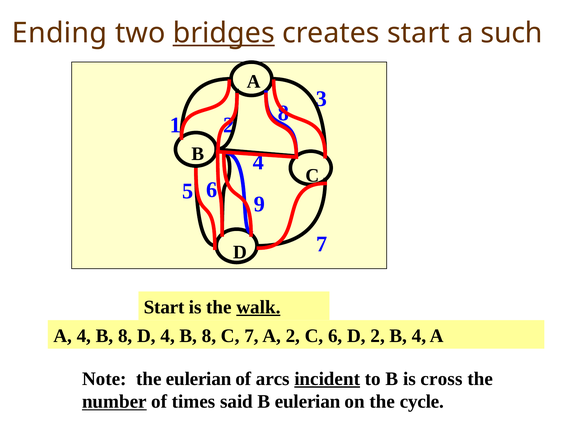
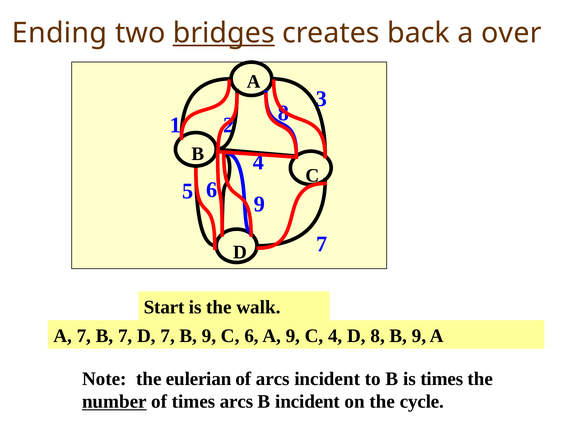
creates start: start -> back (418, 33)
such: such -> over (511, 33)
walk underline: present -> none (258, 307)
A 4: 4 -> 7 (84, 336)
8: 8 -> 7 (125, 336)
D 4: 4 -> 7 (168, 336)
8: 8 -> 9 (209, 336)
C 7: 7 -> 6 (252, 336)
A 2: 2 -> 9 (293, 336)
C 6: 6 -> 4 (335, 336)
D 2: 2 -> 8 (378, 336)
4: 4 -> 9 (419, 336)
incident underline: present -> none (327, 379)
is cross: cross -> times (442, 379)
times said: said -> arcs (237, 401)
B eulerian: eulerian -> incident (308, 401)
